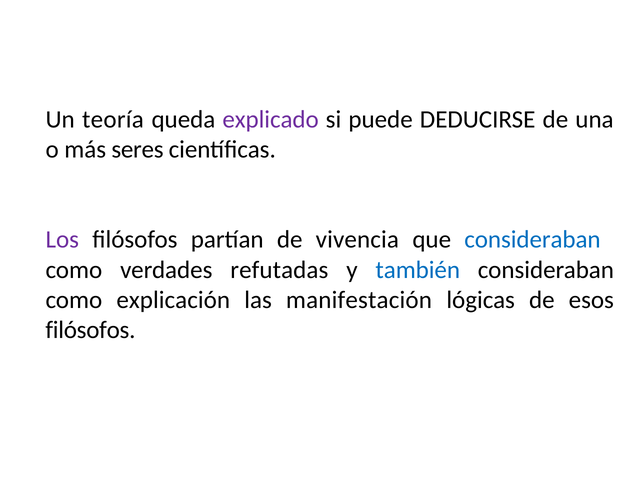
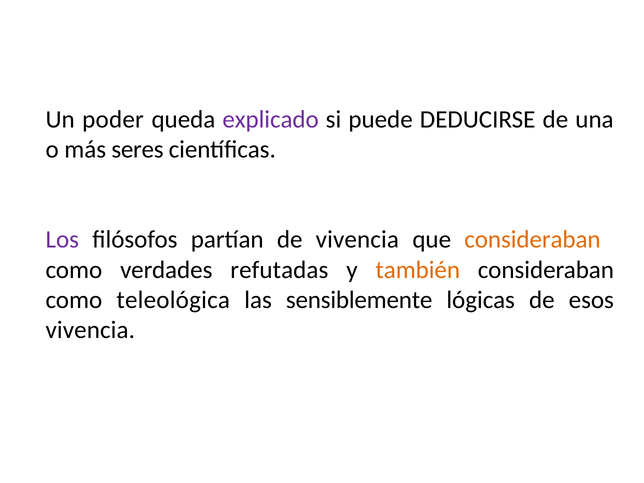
teoría: teoría -> poder (113, 119)
consideraban colour: blue -> orange (532, 240)
también colour: blue -> orange (418, 270)
explicación: explicación -> teleológica (173, 300)
manifestación: manifestación -> sensiblemente (359, 300)
filósofos: filósofos -> vivencia (90, 330)
